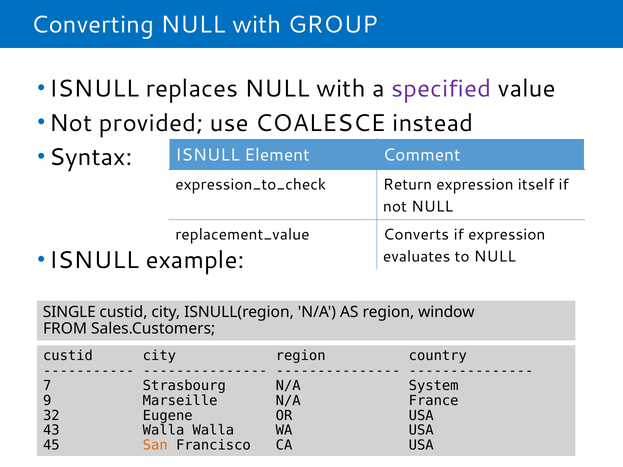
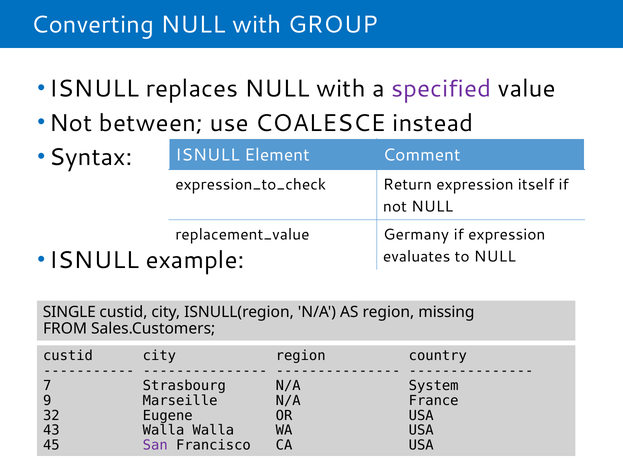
provided: provided -> between (151, 123)
Converts: Converts -> Germany (416, 235)
window: window -> missing (446, 312)
San colour: orange -> purple (155, 446)
